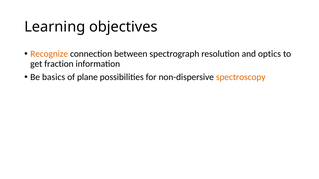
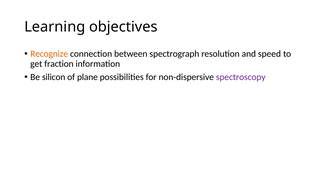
optics: optics -> speed (269, 54)
basics: basics -> silicon (54, 77)
spectroscopy colour: orange -> purple (241, 77)
